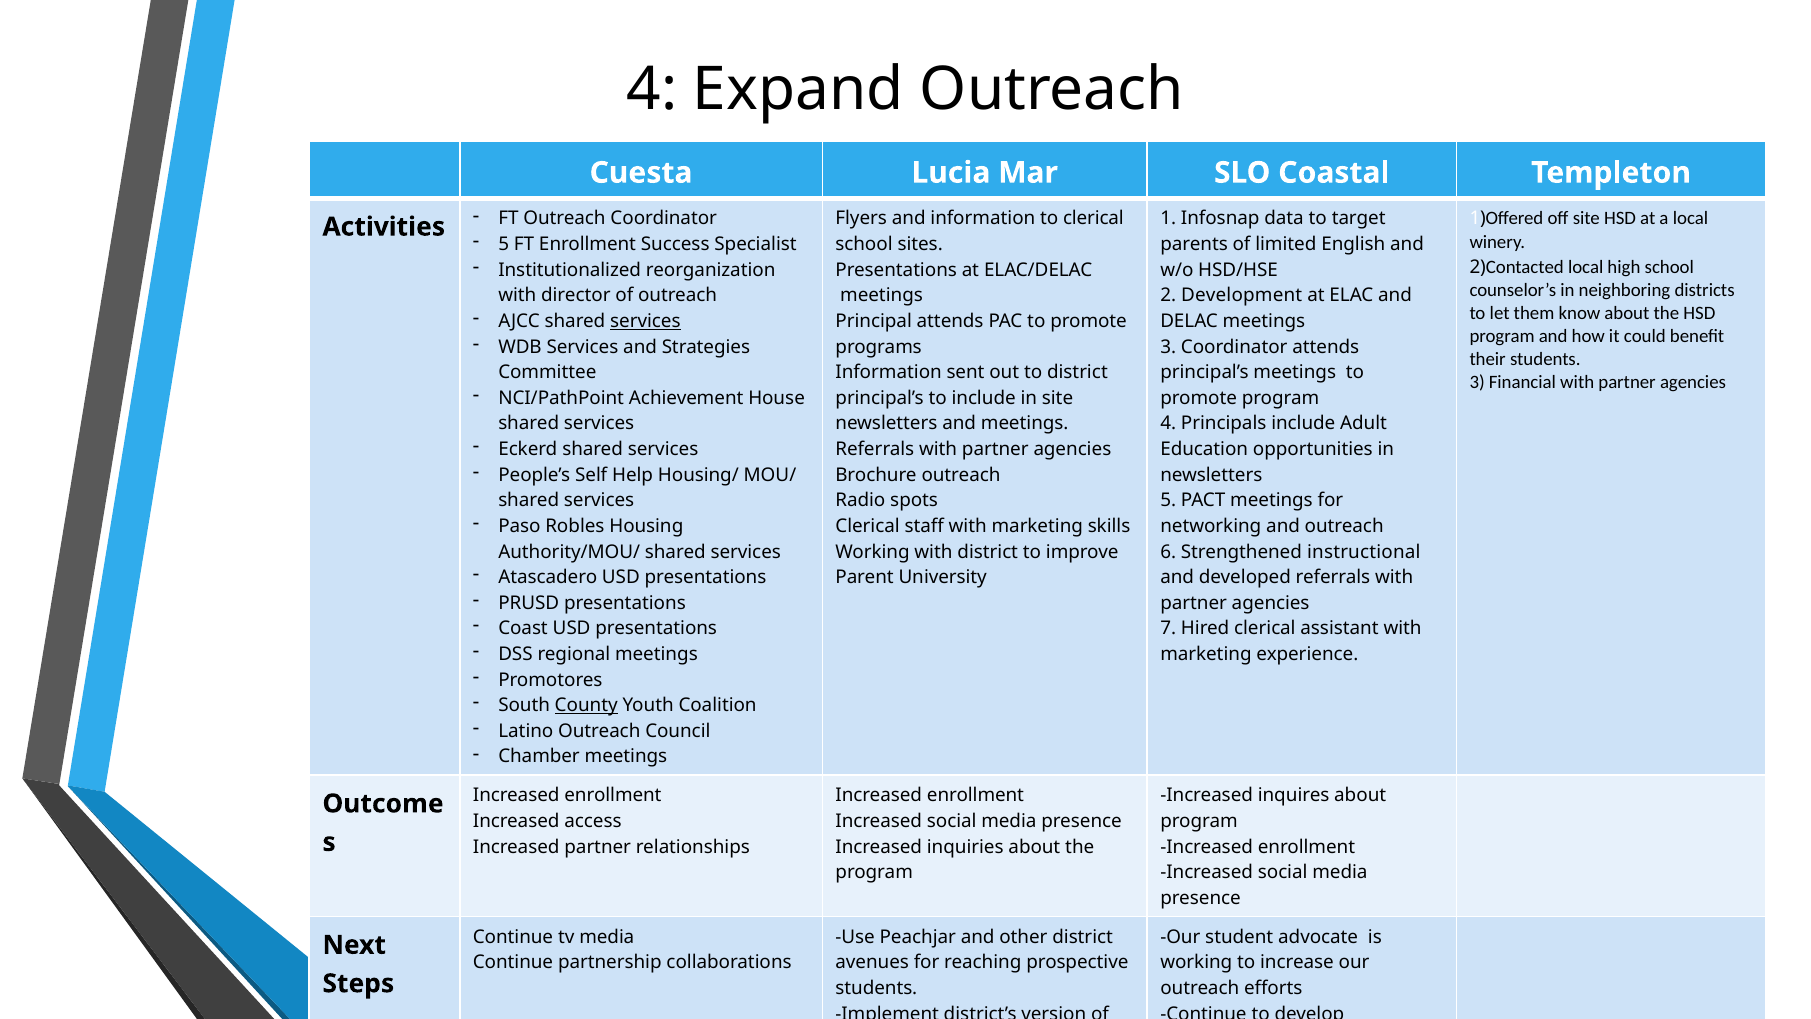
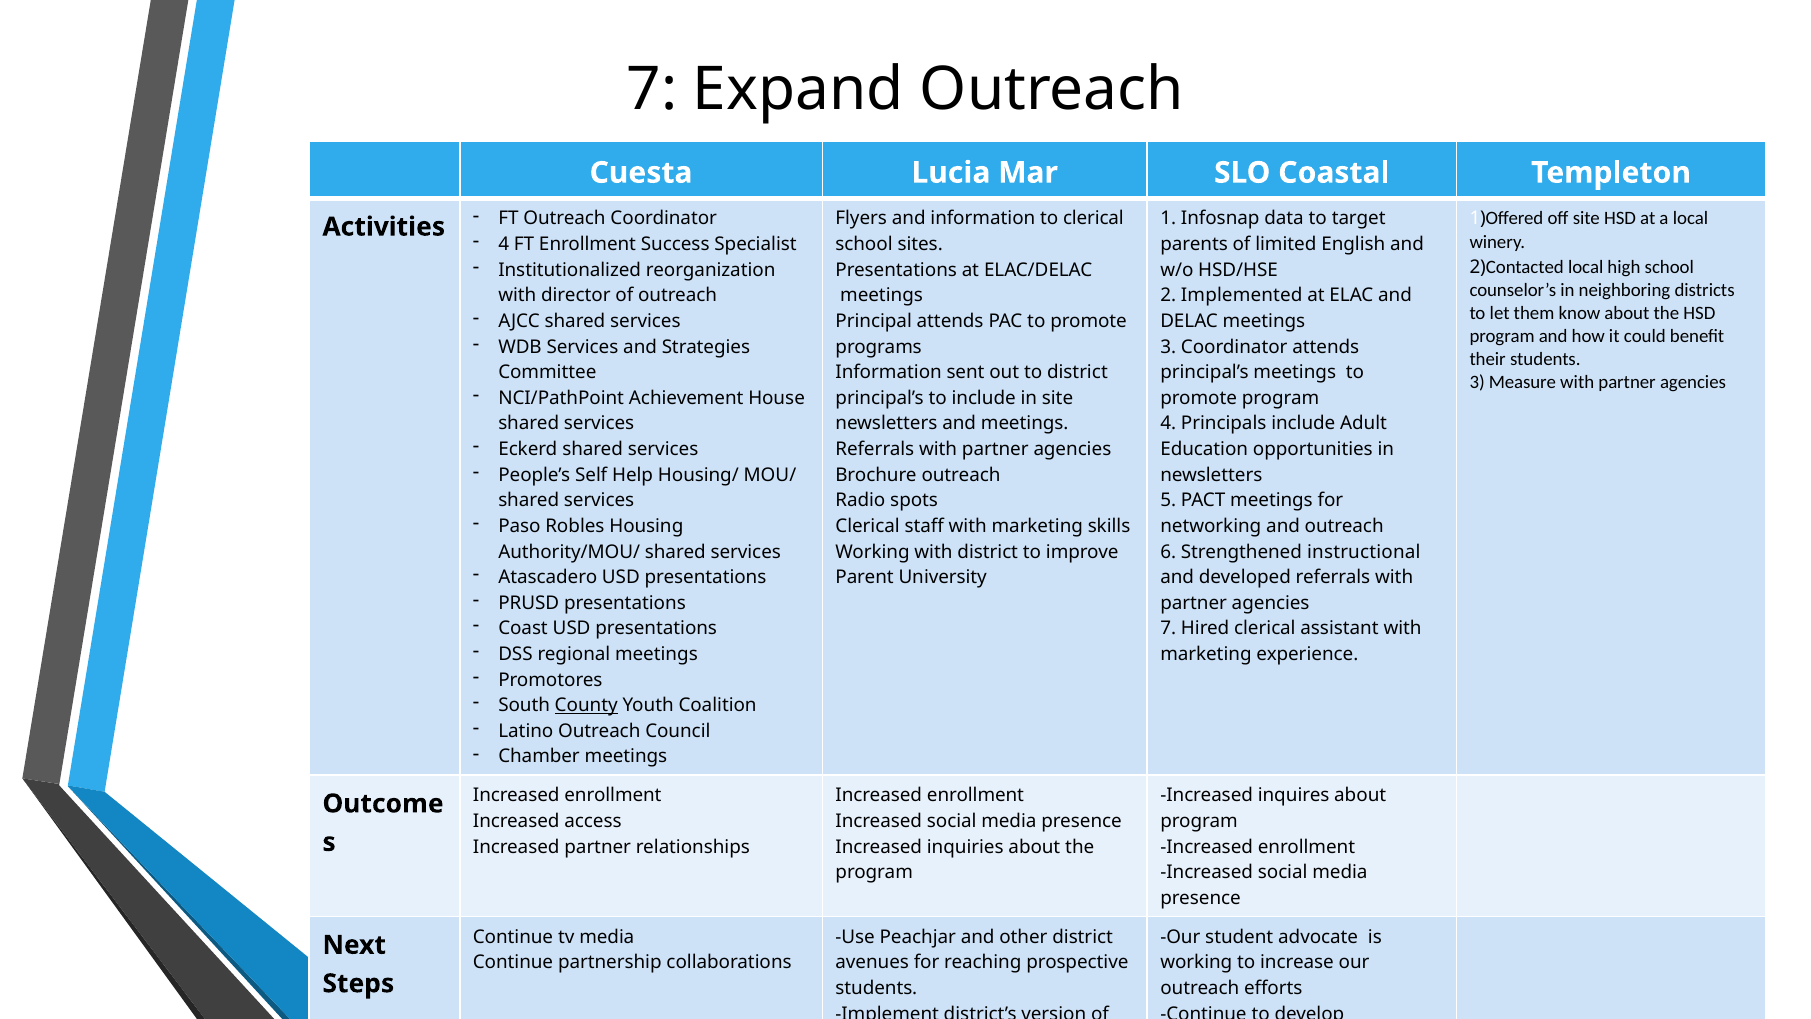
4: 4 -> 7 (652, 89)
5: 5 -> 4 (504, 244)
Development: Development -> Implemented (1242, 295)
services underline: present -> none (645, 321)
Financial: Financial -> Measure (1522, 382)
